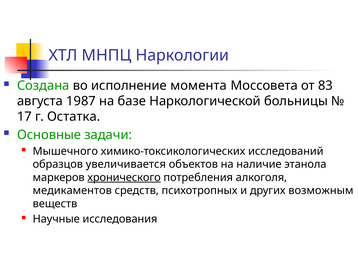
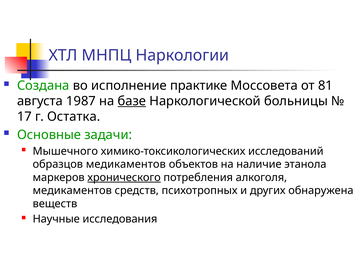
момента: момента -> практике (199, 85)
83: 83 -> 81 (325, 85)
базе underline: none -> present (132, 101)
образцов увеличивается: увеличивается -> медикаментов (126, 164)
возможным: возможным -> обнаружена (321, 190)
